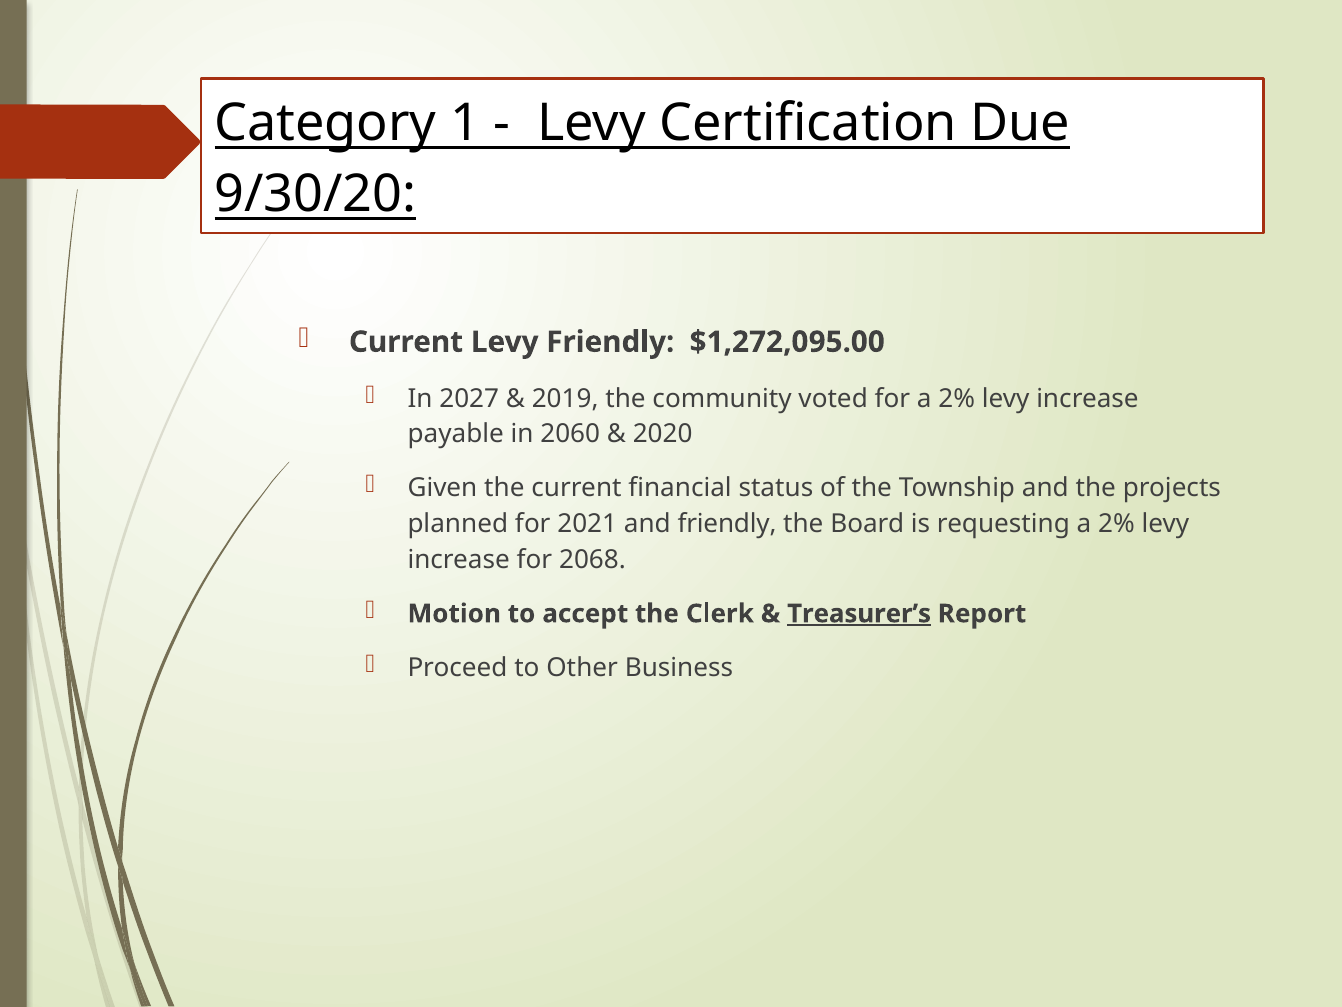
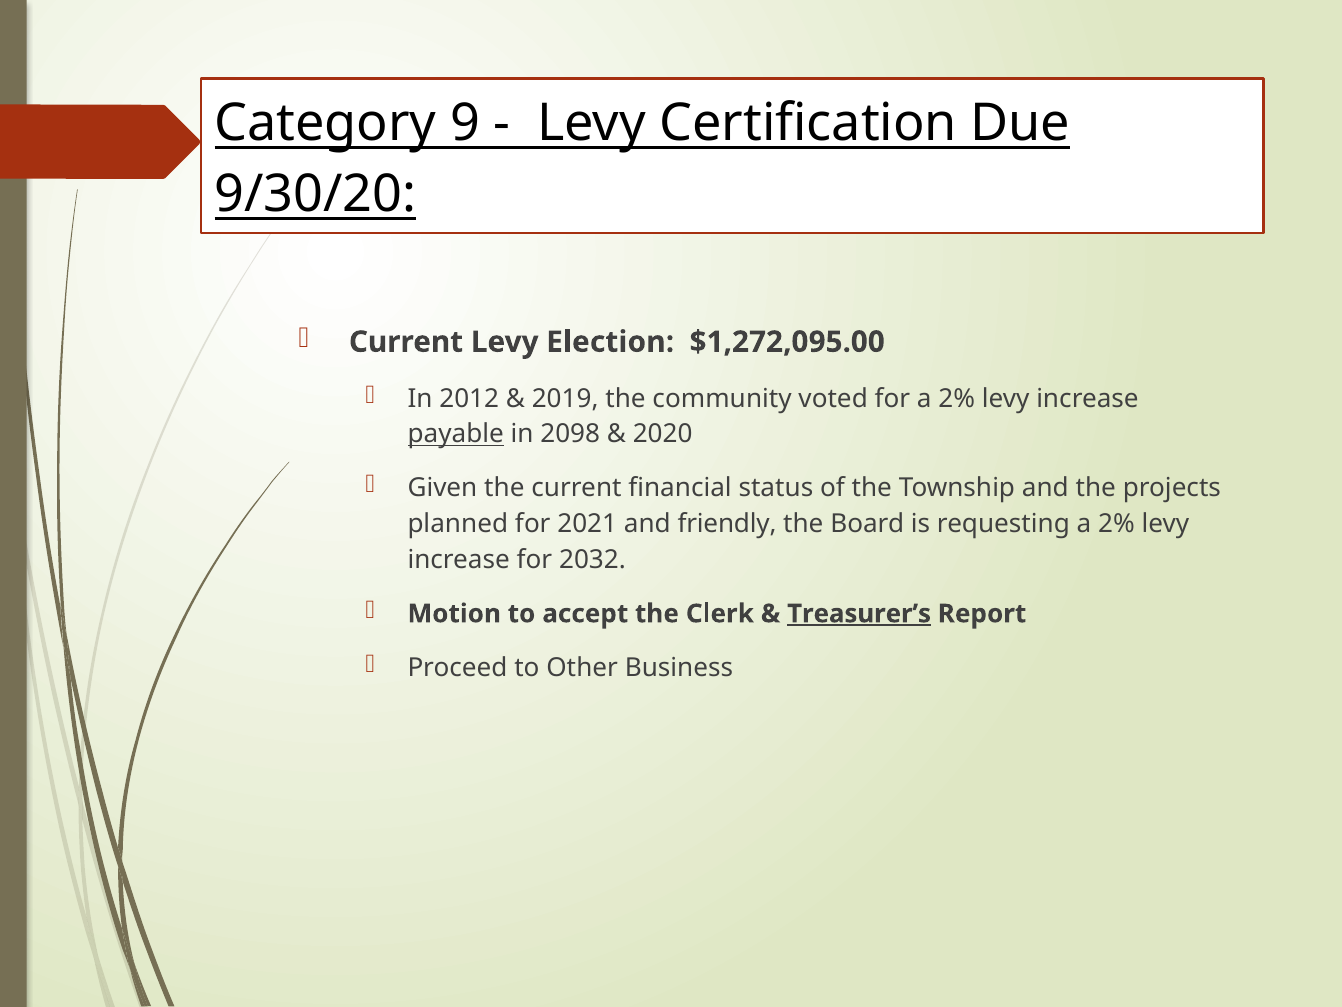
1: 1 -> 9 (465, 123)
Levy Friendly: Friendly -> Election (610, 342)
2027: 2027 -> 2012 (469, 398)
payable underline: none -> present (456, 434)
2060: 2060 -> 2098 (570, 434)
2068: 2068 -> 2032 (592, 559)
